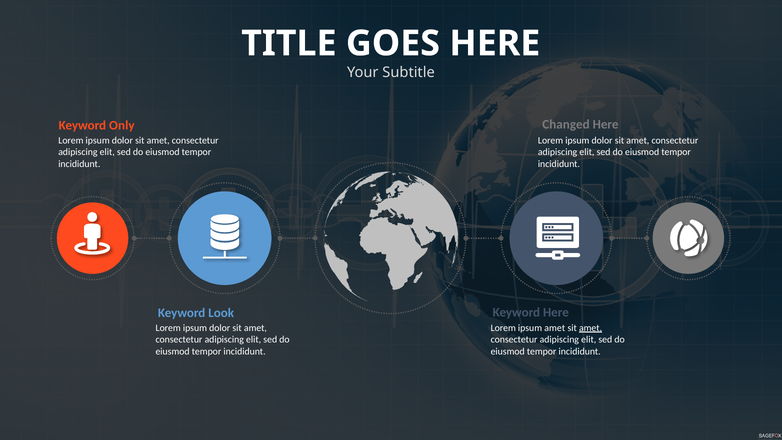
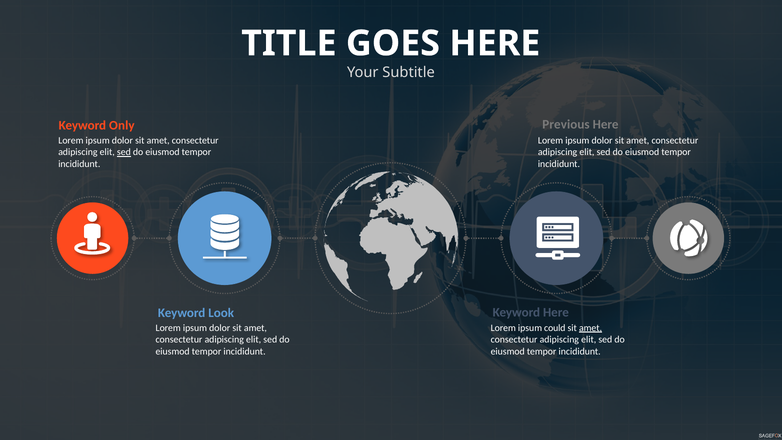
Changed: Changed -> Previous (566, 124)
sed underline: none -> present (124, 152)
ipsum amet: amet -> could (555, 328)
